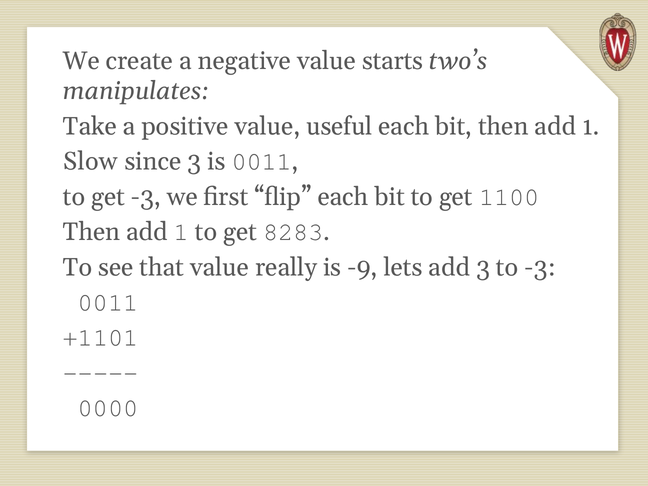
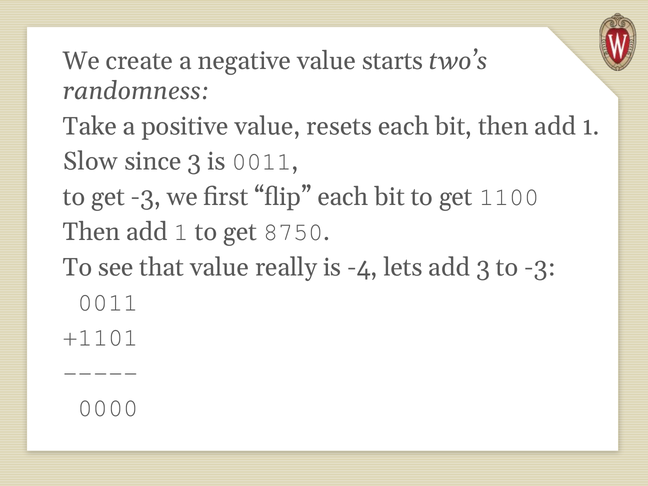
manipulates: manipulates -> randomness (137, 91)
useful: useful -> resets (339, 126)
8283: 8283 -> 8750 (293, 232)
-9: -9 -> -4 (362, 267)
